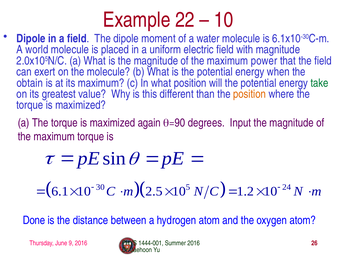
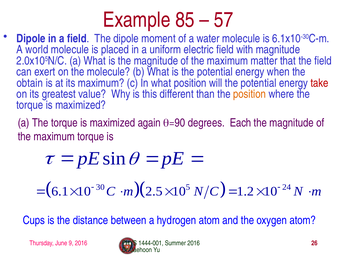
22: 22 -> 85 (185, 20)
10: 10 -> 57 (224, 20)
power: power -> matter (264, 61)
take colour: green -> red (319, 83)
Input: Input -> Each (241, 123)
Done: Done -> Cups (34, 221)
